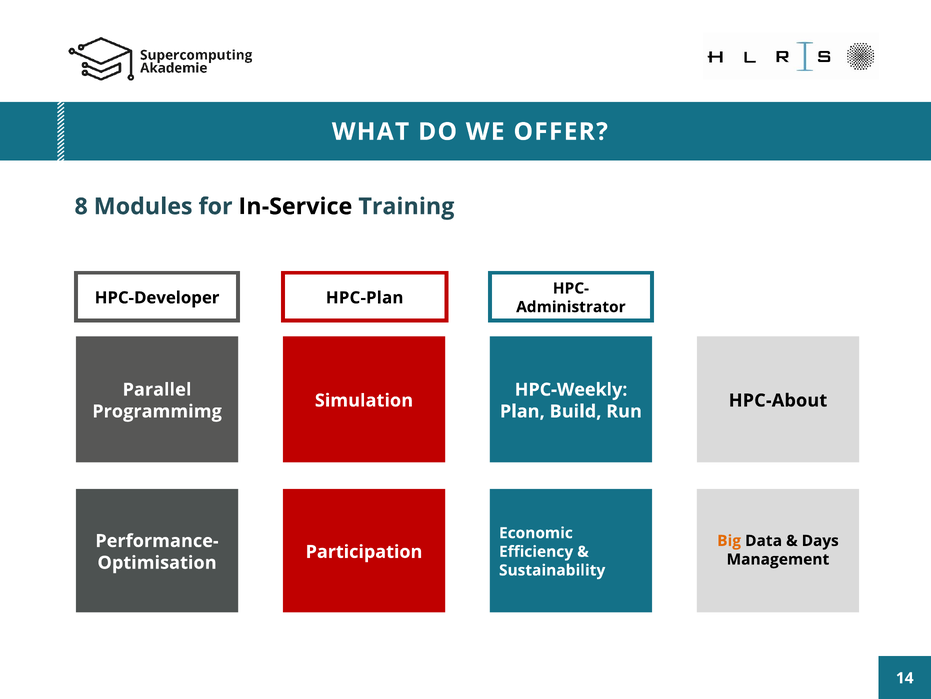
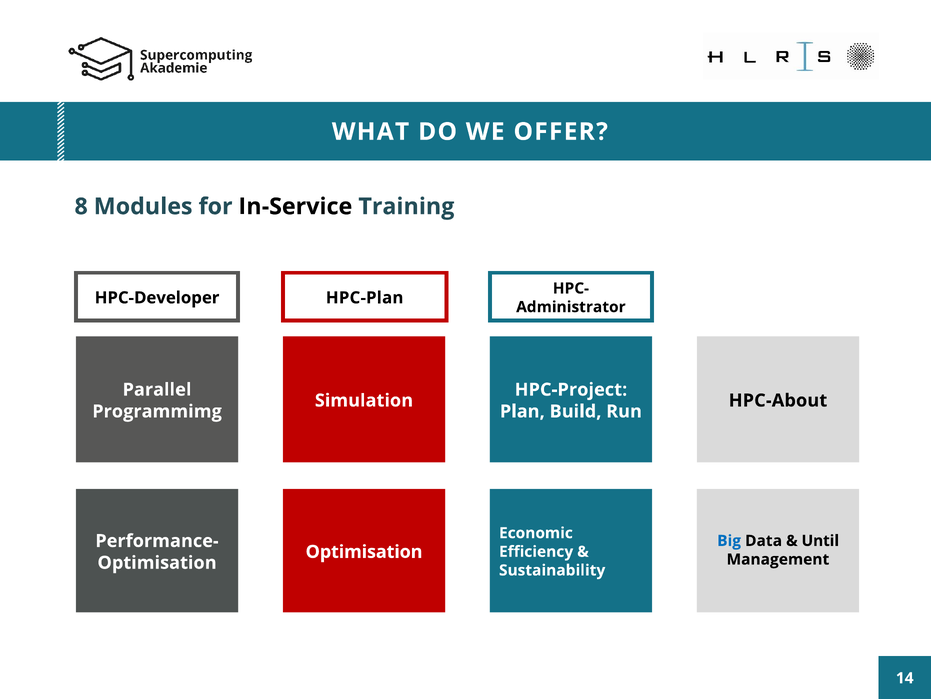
HPC-Weekly: HPC-Weekly -> HPC-Project (571, 389)
Big colour: orange -> blue (729, 540)
Days: Days -> Until (820, 540)
Participation: Participation -> Optimisation (364, 551)
